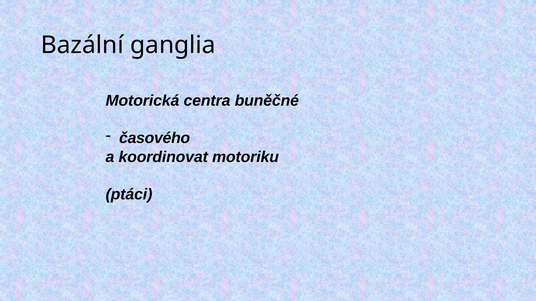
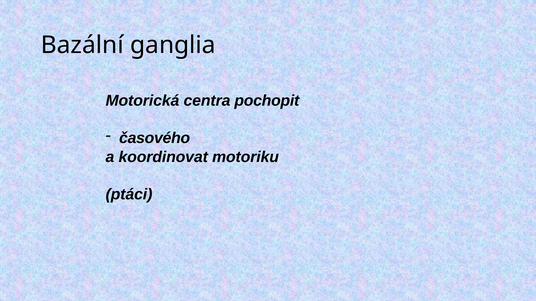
buněčné: buněčné -> pochopit (267, 101)
